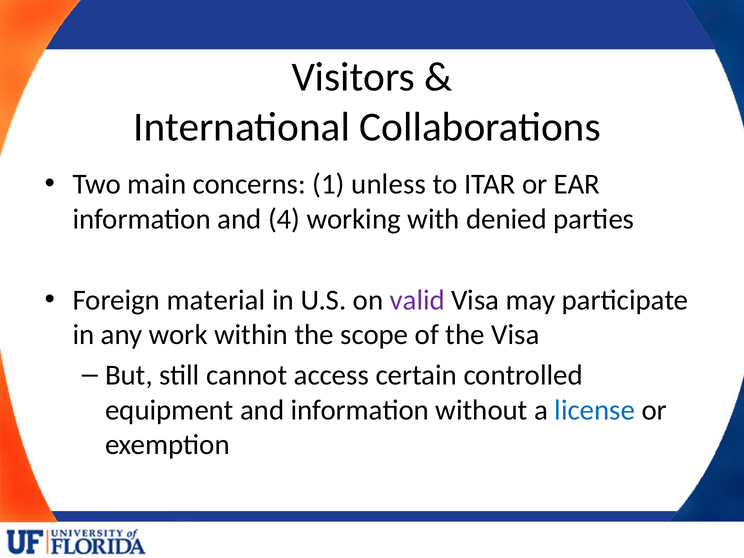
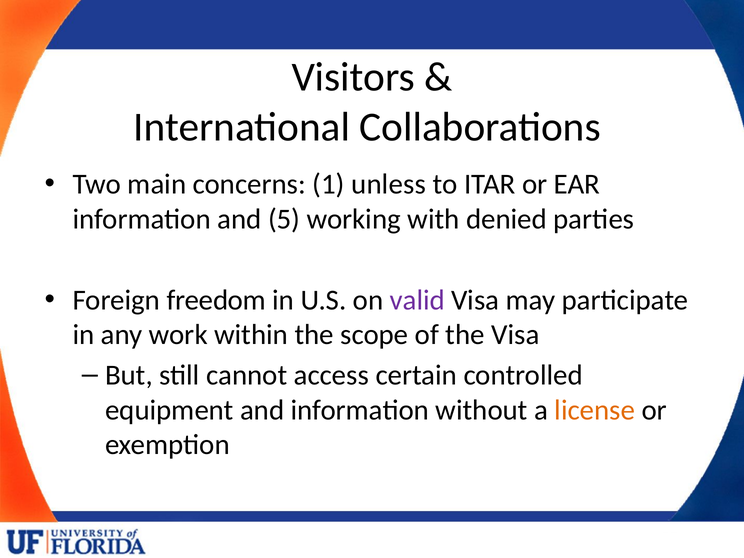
4: 4 -> 5 (284, 219)
material: material -> freedom (216, 300)
license colour: blue -> orange (595, 410)
